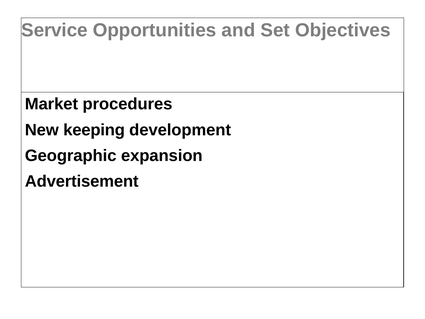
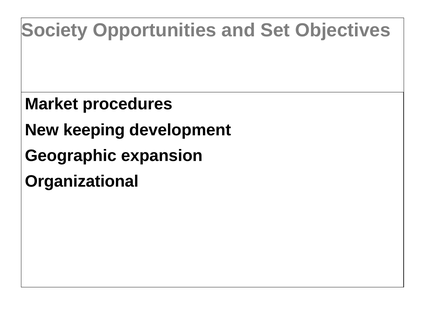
Service: Service -> Society (54, 30)
Advertisement: Advertisement -> Organizational (82, 181)
